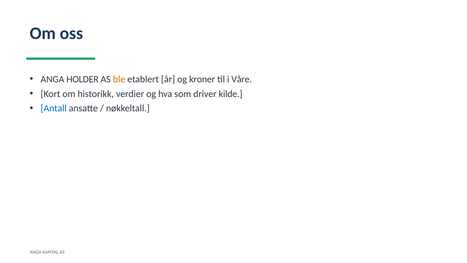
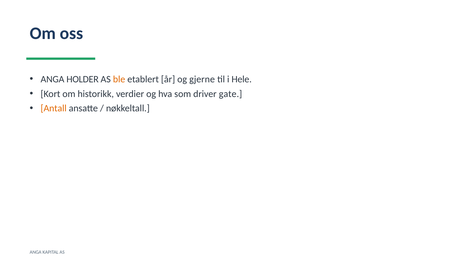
kroner: kroner -> gjerne (202, 79)
Våre: Våre -> Hele (242, 79)
kilde: kilde -> gate (230, 94)
Antall colour: blue -> orange (54, 108)
